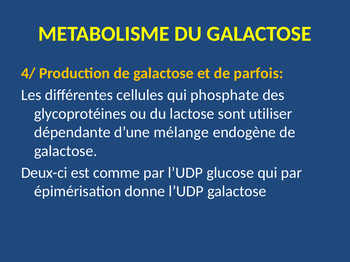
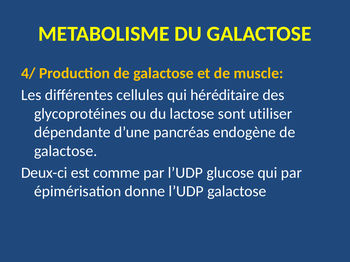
parfois: parfois -> muscle (259, 73)
phosphate: phosphate -> héréditaire (225, 95)
mélange: mélange -> pancréas (181, 133)
